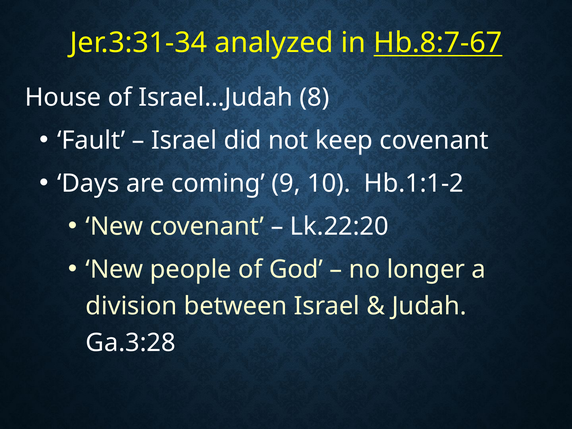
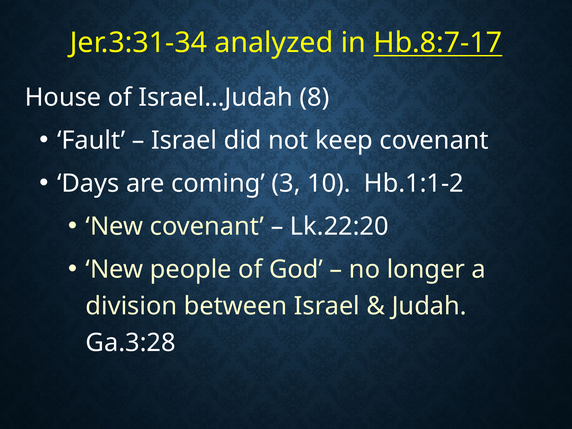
Hb.8:7-67: Hb.8:7-67 -> Hb.8:7-17 (438, 43)
9: 9 -> 3 (286, 184)
